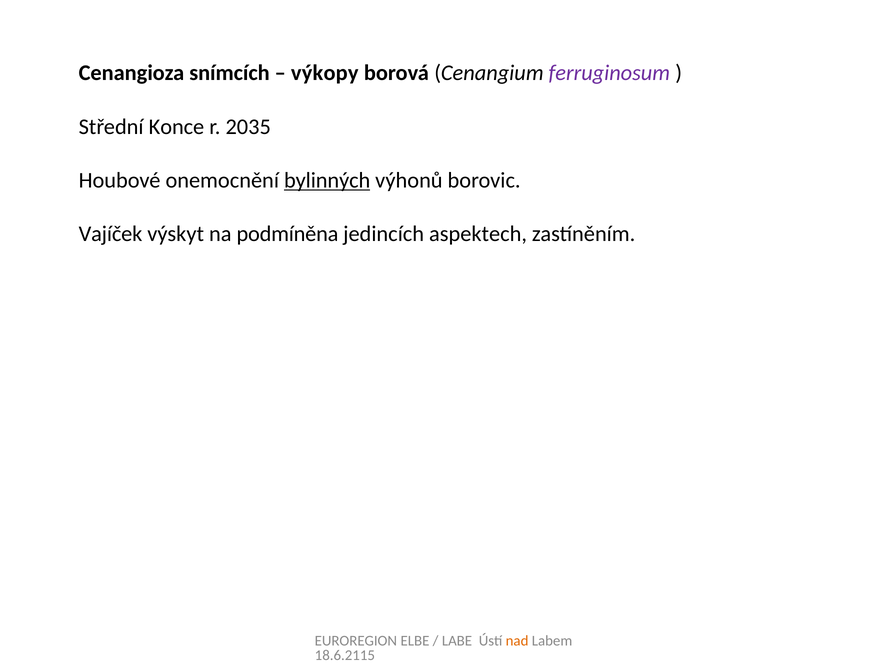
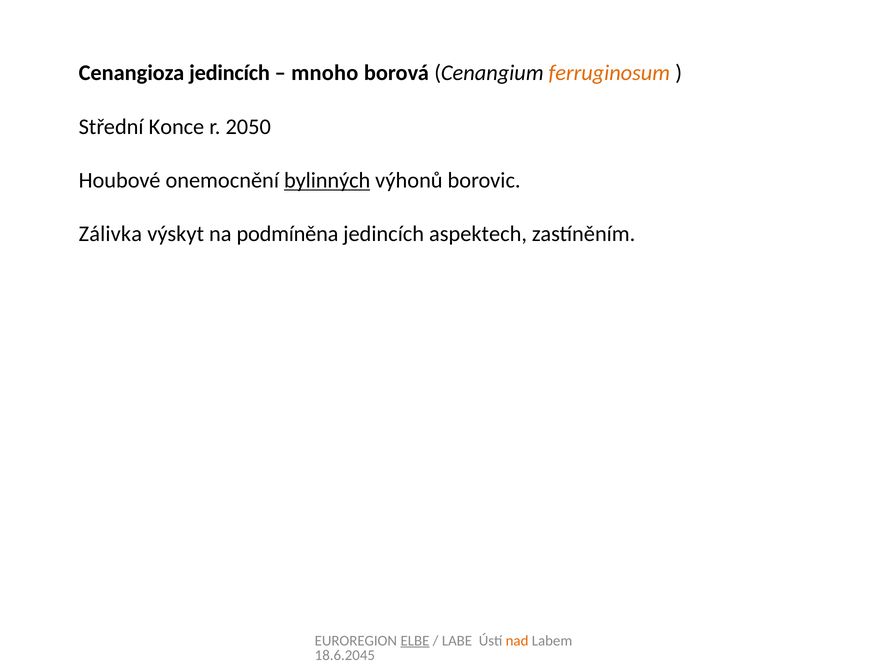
Cenangioza snímcích: snímcích -> jedincích (230, 73)
výkopy: výkopy -> mnoho (325, 73)
ferruginosum colour: purple -> orange (609, 73)
2035: 2035 -> 2050 (248, 127)
Vajíček: Vajíček -> Zálivka (110, 234)
ELBE underline: none -> present (415, 641)
18.6.2115: 18.6.2115 -> 18.6.2045 (345, 656)
